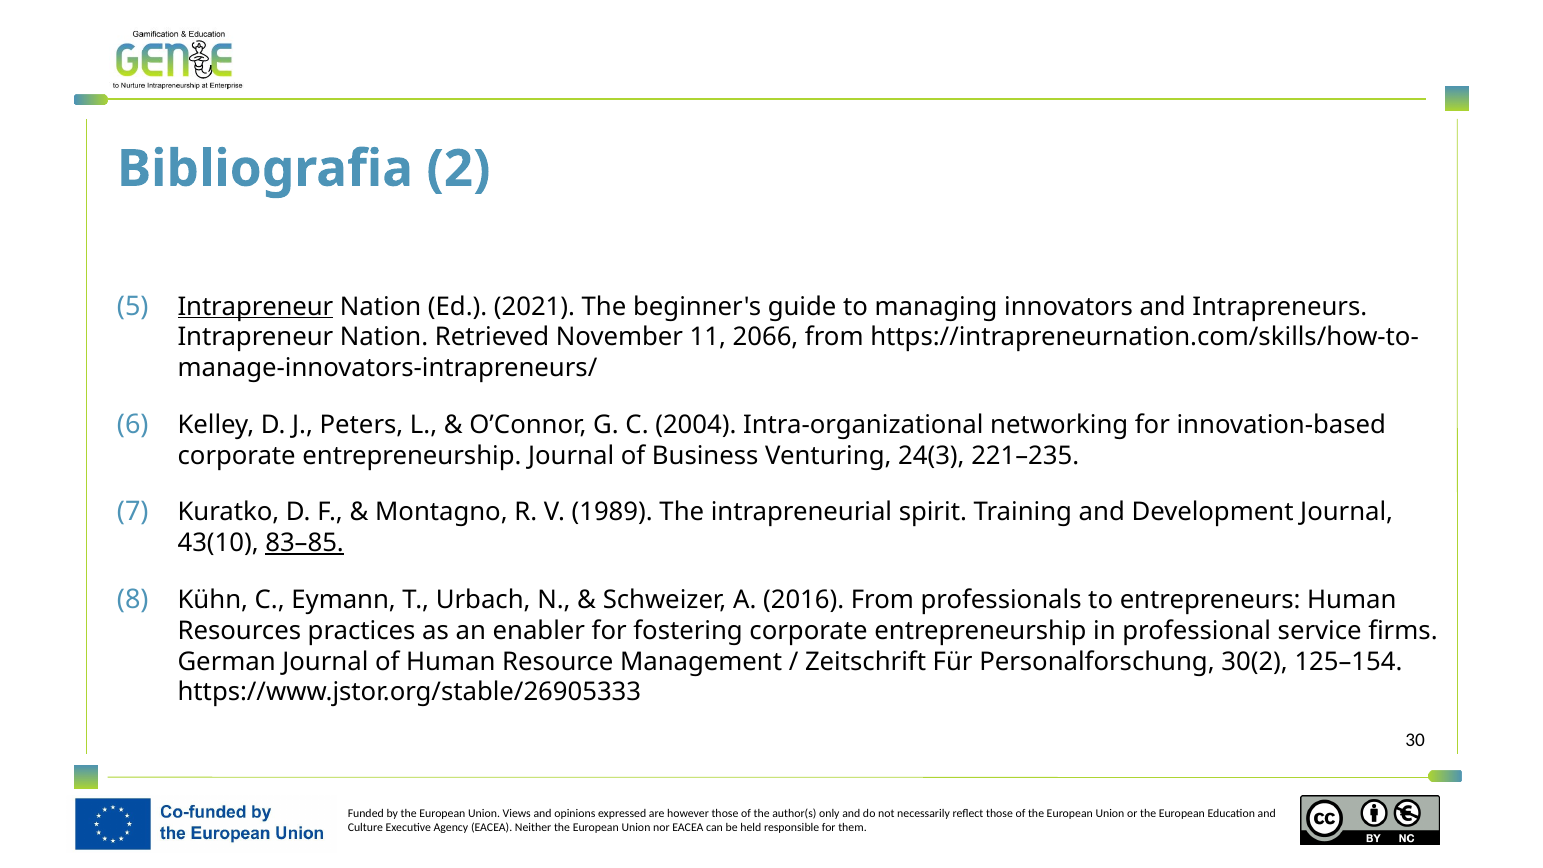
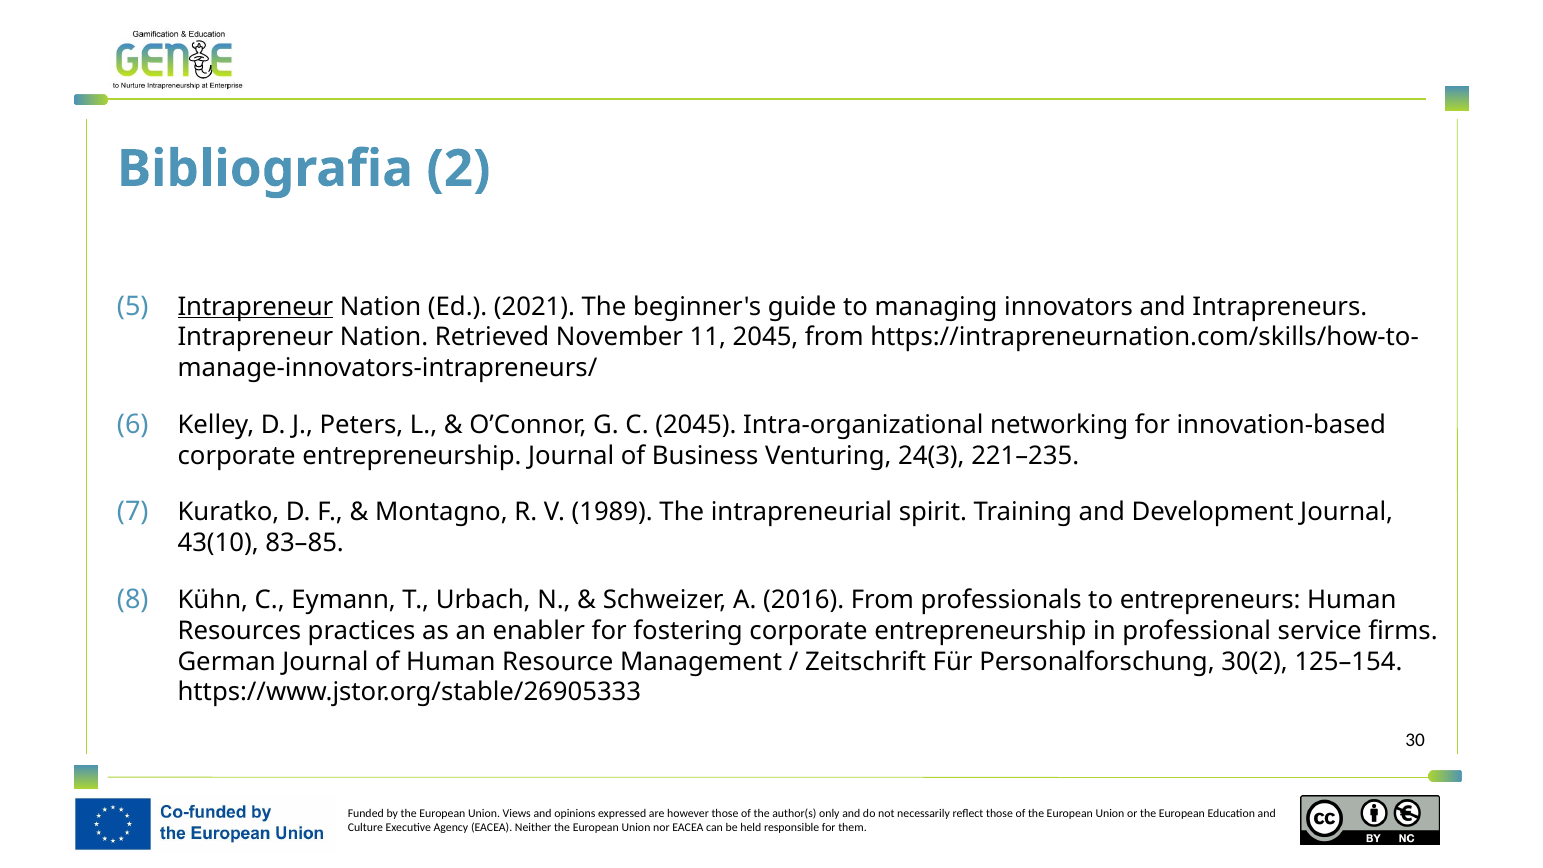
11 2066: 2066 -> 2045 (765, 337)
C 2004: 2004 -> 2045 (696, 425)
83–85 underline: present -> none (305, 543)
